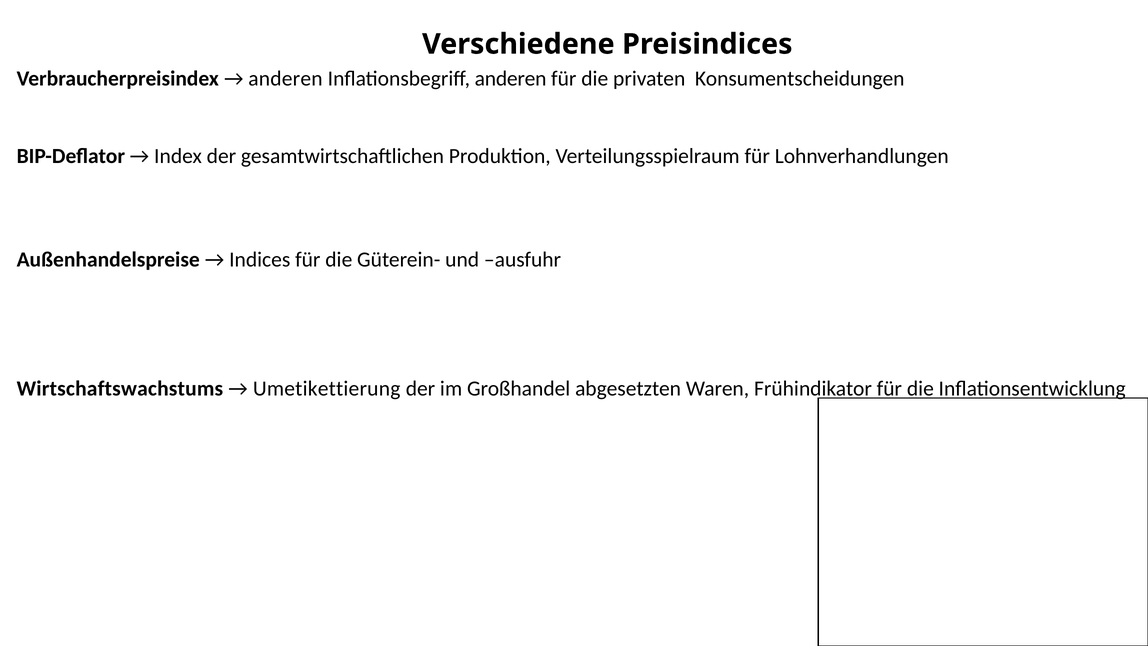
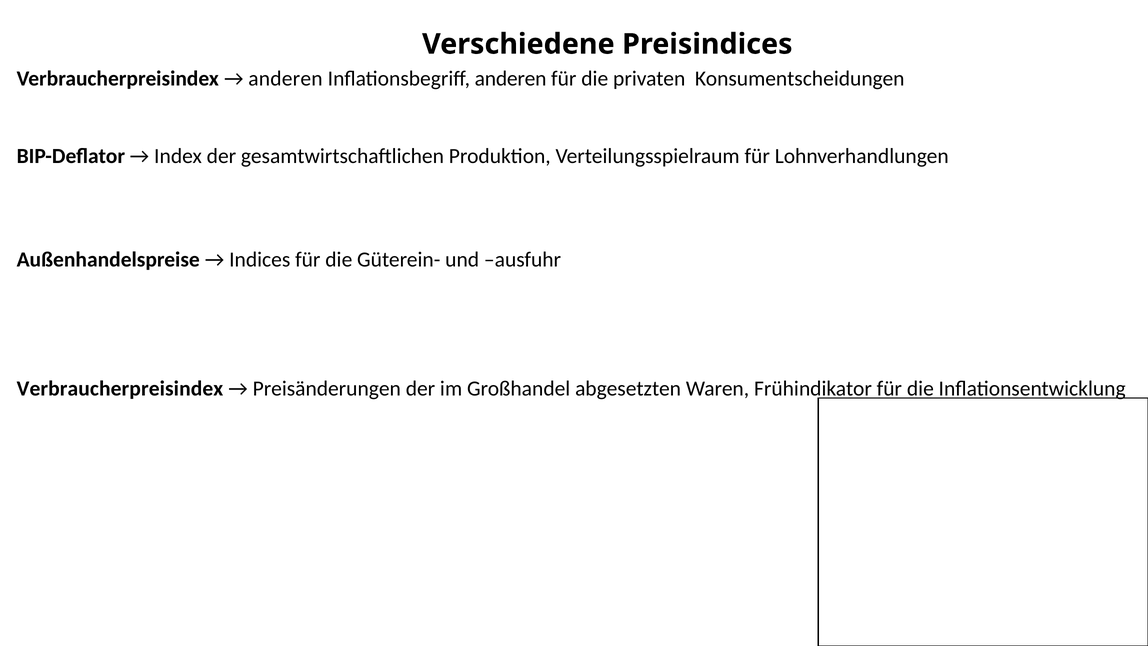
Wirtschaftswachstums: Wirtschaftswachstums -> Verbraucherpreisindex (120, 389)
Umetikettierung: Umetikettierung -> Preisänderungen (327, 389)
